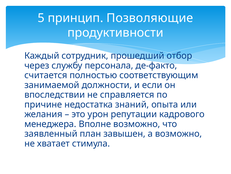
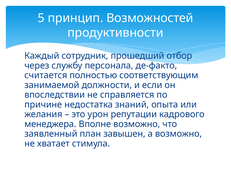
Позволяющие: Позволяющие -> Возможностей (150, 18)
